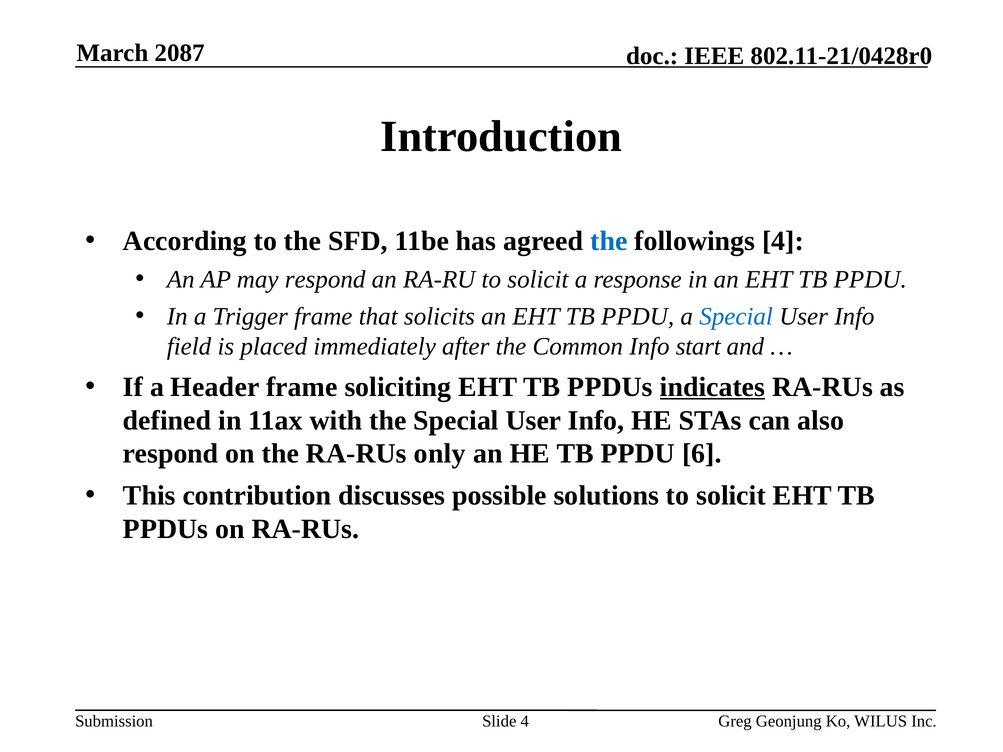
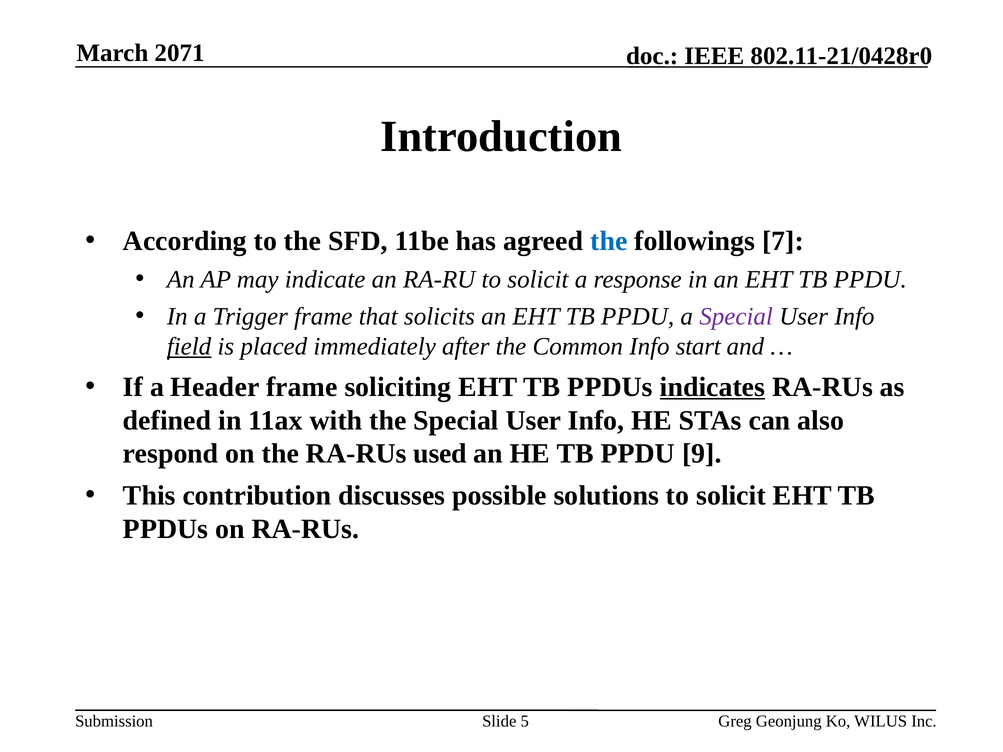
2087: 2087 -> 2071 (180, 53)
followings 4: 4 -> 7 (783, 241)
may respond: respond -> indicate (325, 280)
Special colour: blue -> purple (736, 317)
field underline: none -> present (189, 347)
only: only -> used (440, 454)
6: 6 -> 9 (702, 454)
Slide 4: 4 -> 5 (525, 721)
